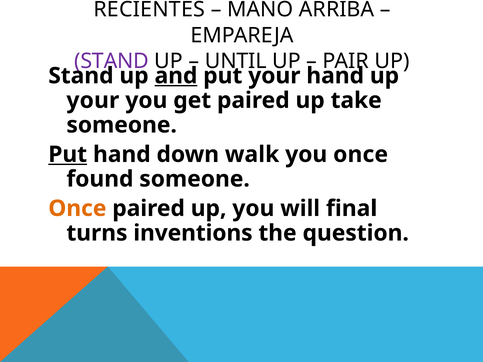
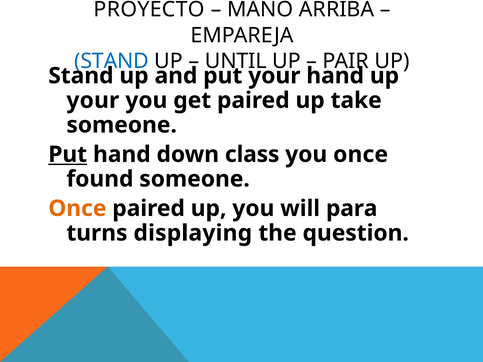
RECIENTES: RECIENTES -> PROYECTO (149, 10)
STAND colour: purple -> blue (112, 61)
and underline: present -> none (176, 76)
walk: walk -> class (252, 155)
final: final -> para (352, 209)
inventions: inventions -> displaying (193, 233)
